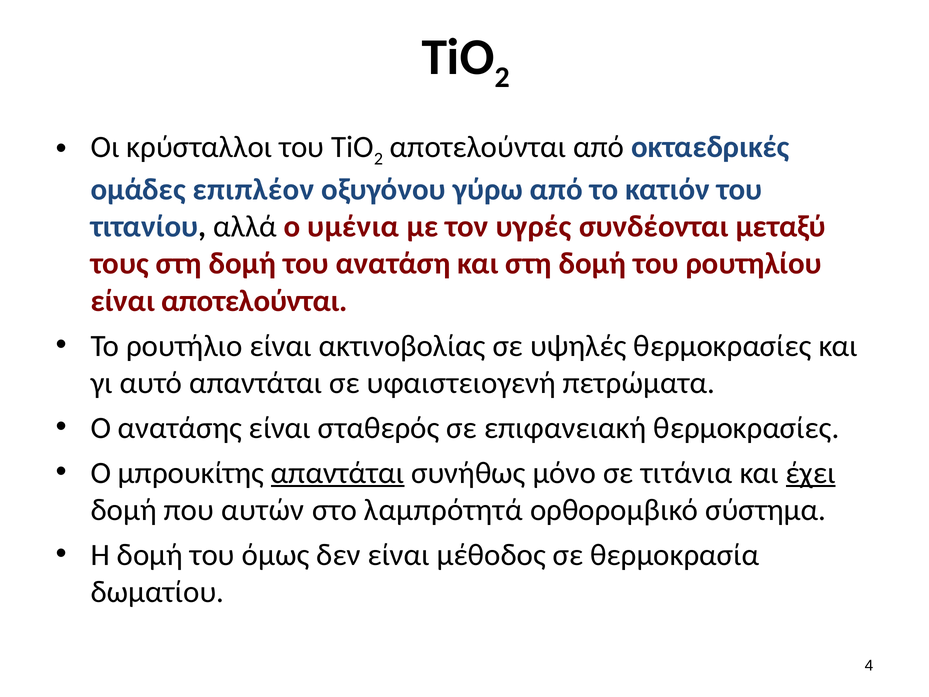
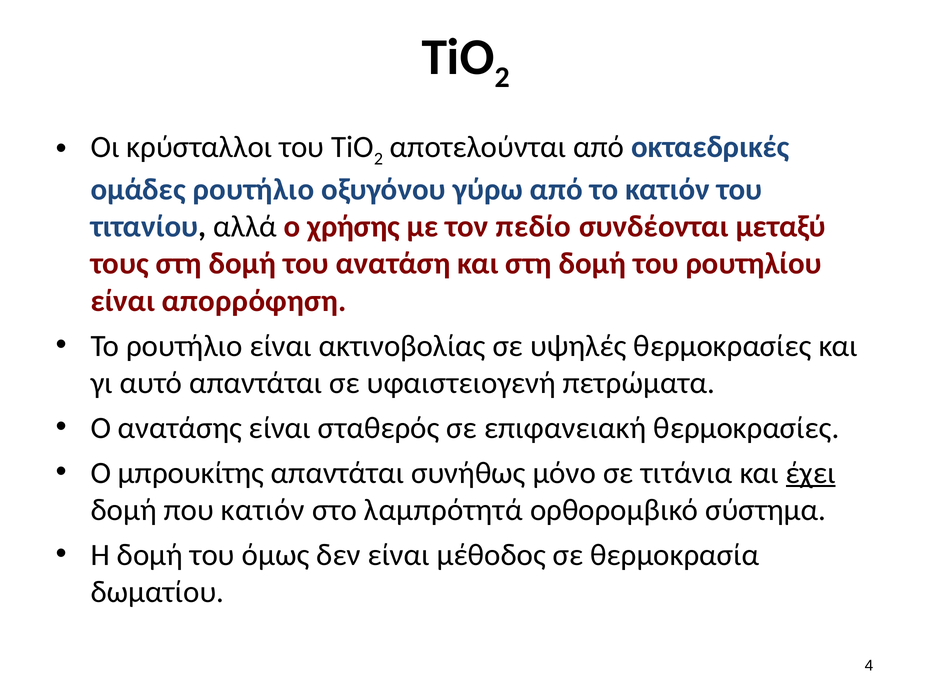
ομάδες επιπλέον: επιπλέον -> ρουτήλιο (253, 189)
υμένια: υμένια -> χρήσης (354, 226)
υγρές: υγρές -> πεδίο (533, 226)
είναι αποτελούνται: αποτελούνται -> απορρόφηση (254, 301)
απαντάται underline: present -> none (338, 473)
που αυτών: αυτών -> κατιόν (263, 510)
